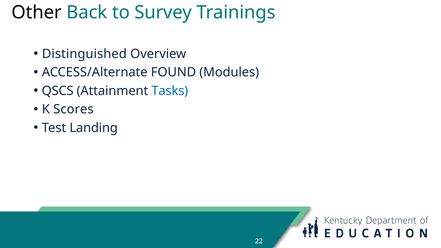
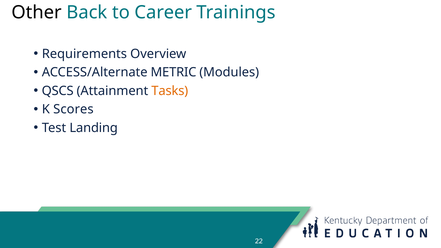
Survey: Survey -> Career (163, 13)
Distinguished: Distinguished -> Requirements (84, 54)
FOUND: FOUND -> METRIC (174, 72)
Tasks colour: blue -> orange (170, 91)
